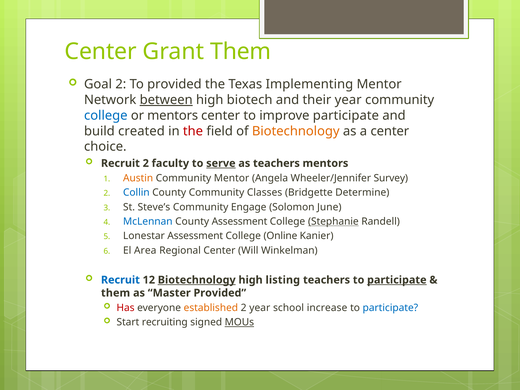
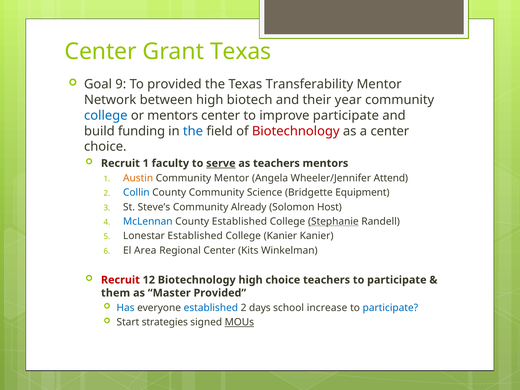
Grant Them: Them -> Texas (241, 51)
Goal 2: 2 -> 9 (121, 84)
Implementing: Implementing -> Transferability (309, 84)
between underline: present -> none (166, 100)
created: created -> funding (142, 131)
the colour: red -> blue (193, 131)
Biotechnology colour: orange -> red (296, 131)
Recruit 2: 2 -> 1 (146, 163)
Survey: Survey -> Attend (391, 178)
Classes: Classes -> Science (265, 193)
Determine: Determine -> Equipment (362, 193)
Engage: Engage -> Already (249, 207)
June: June -> Host (329, 207)
County Assessment: Assessment -> Established (239, 221)
Lonestar Assessment: Assessment -> Established (195, 236)
College Online: Online -> Kanier (280, 236)
Will: Will -> Kits (248, 250)
Recruit colour: blue -> red (120, 280)
Biotechnology underline: present -> none (197, 280)
high listing: listing -> choice (283, 280)
participate underline: present -> none (397, 280)
Has colour: red -> blue (126, 308)
established colour: orange -> blue (211, 308)
2 year: year -> days (260, 308)
recruiting: recruiting -> strategies (165, 322)
